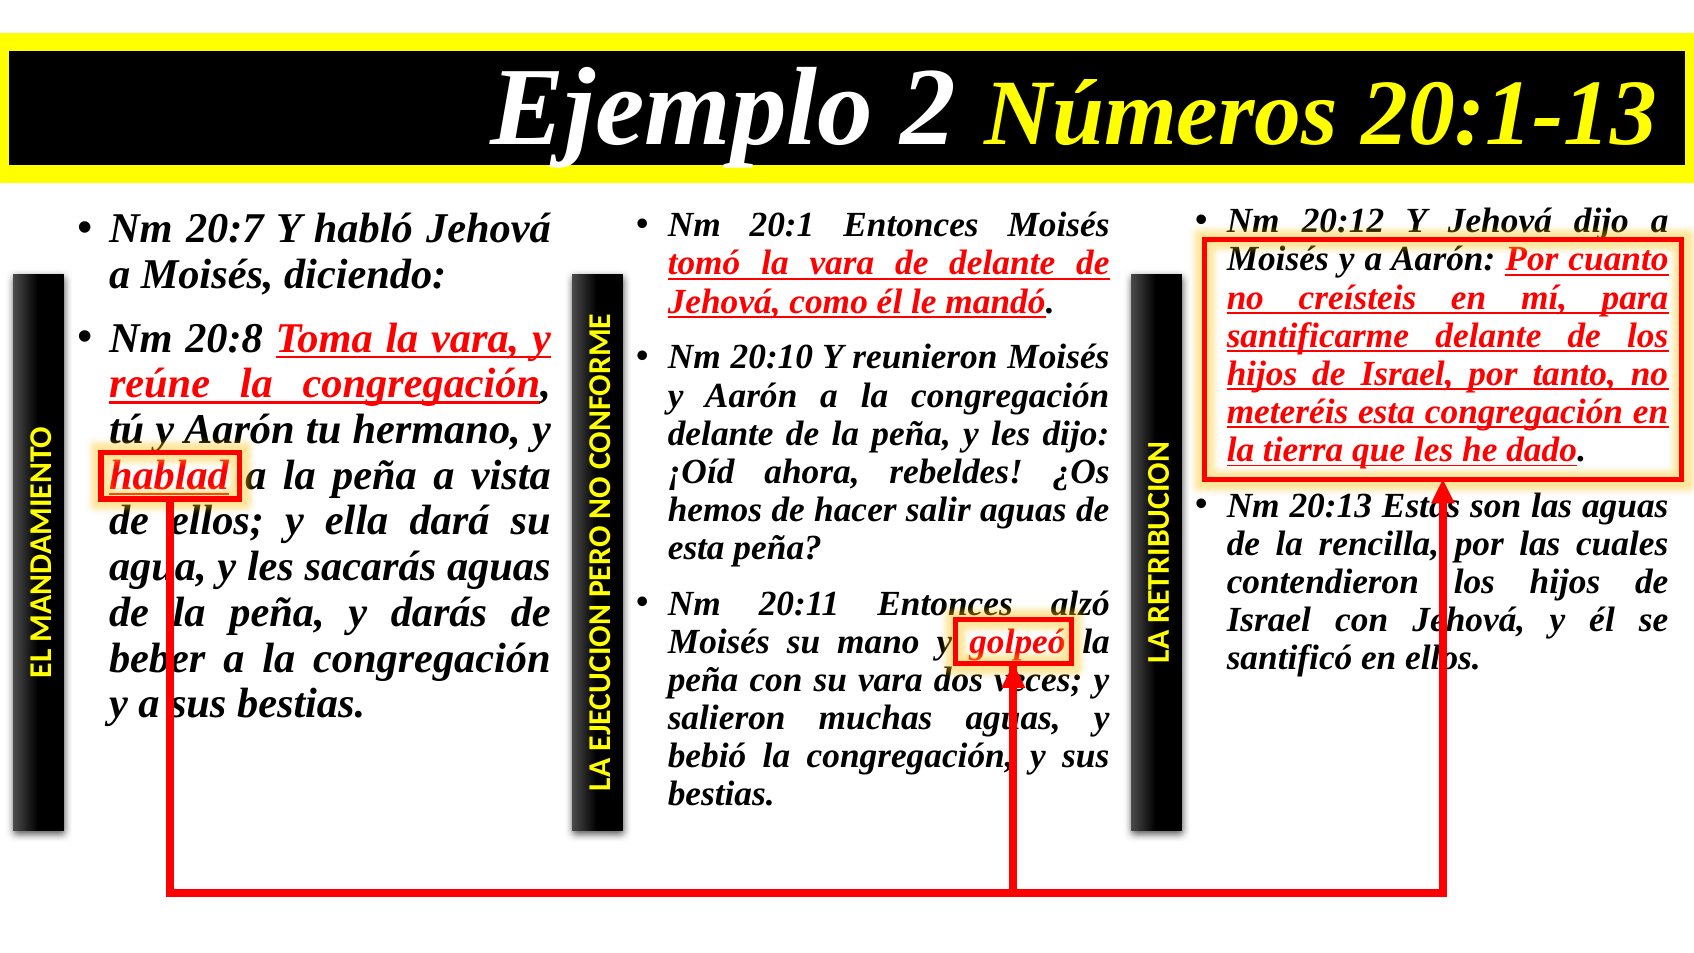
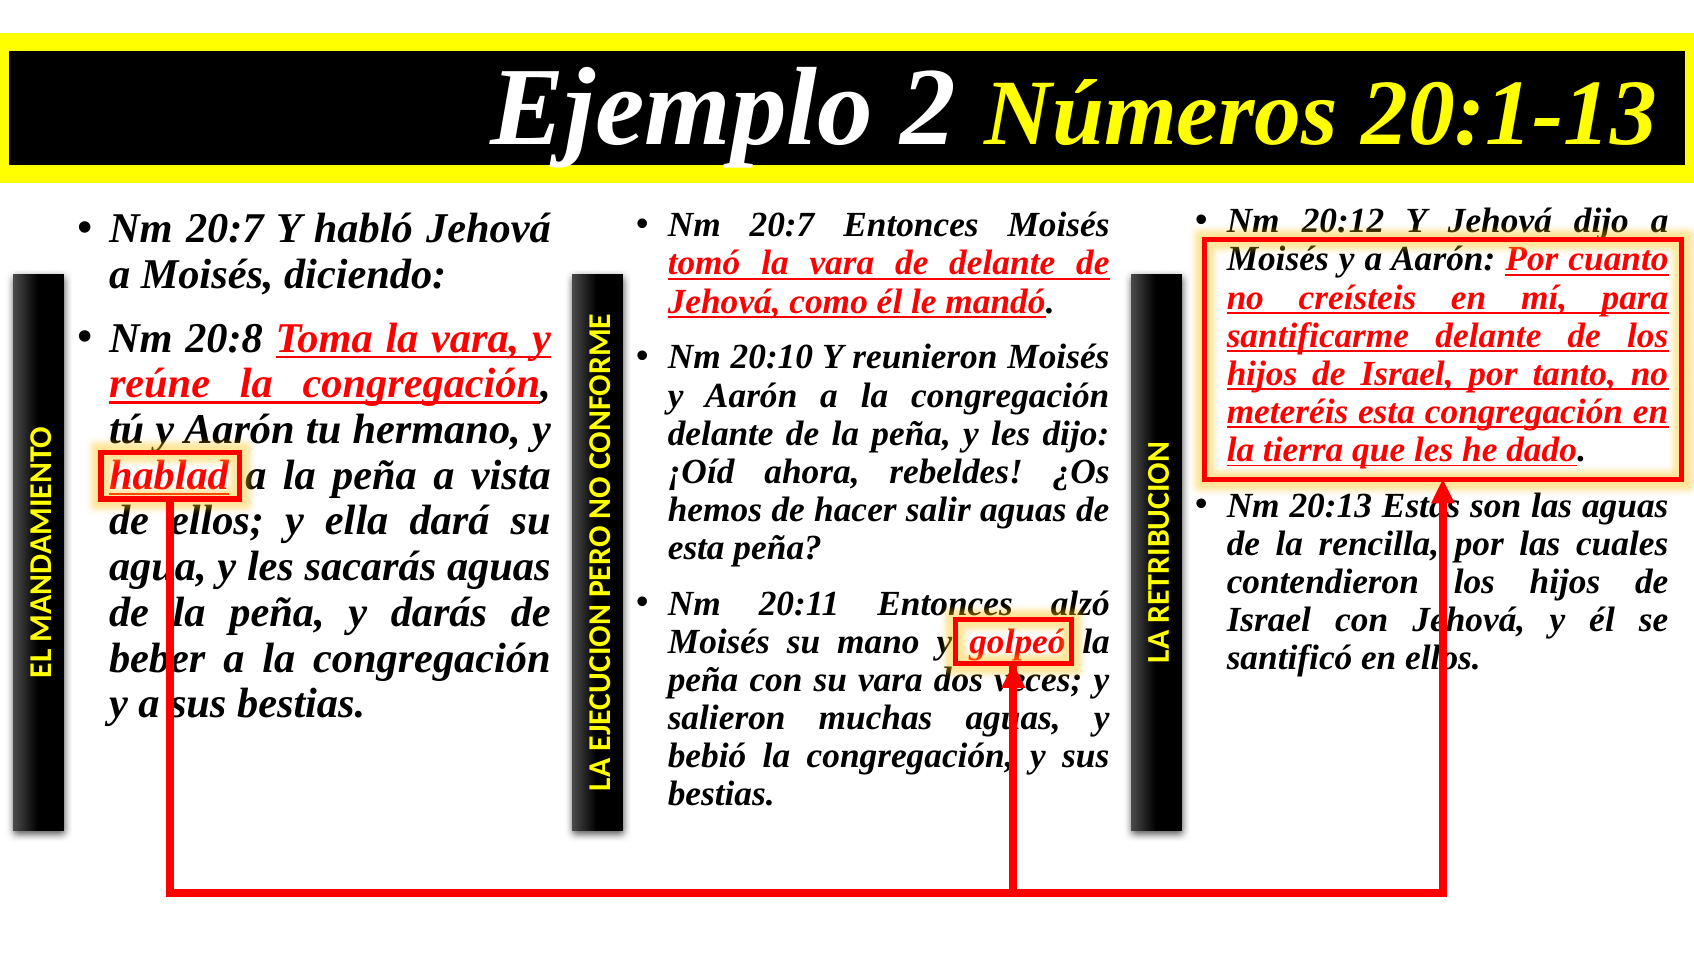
20:1: 20:1 -> 20:7 (782, 225)
